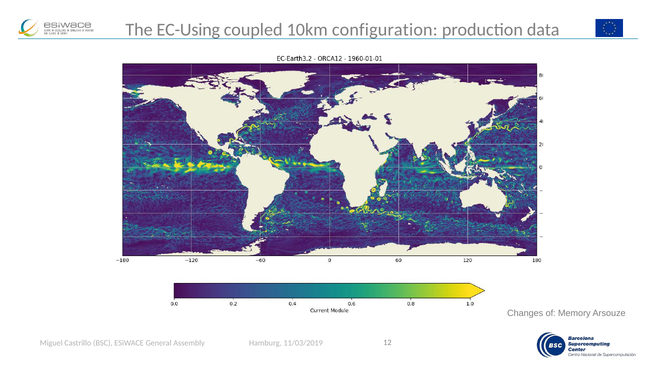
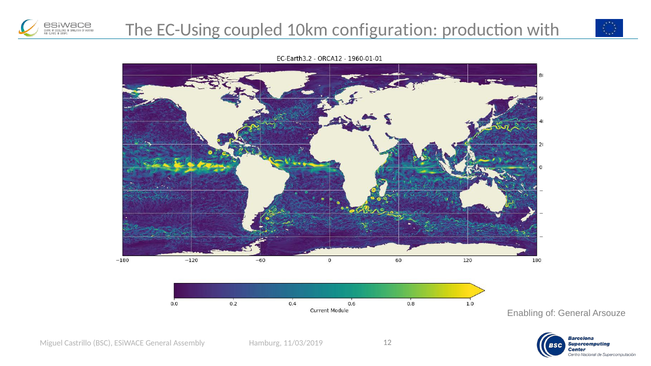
data: data -> with (543, 30)
Changes: Changes -> Enabling (525, 313)
of Memory: Memory -> General (574, 313)
